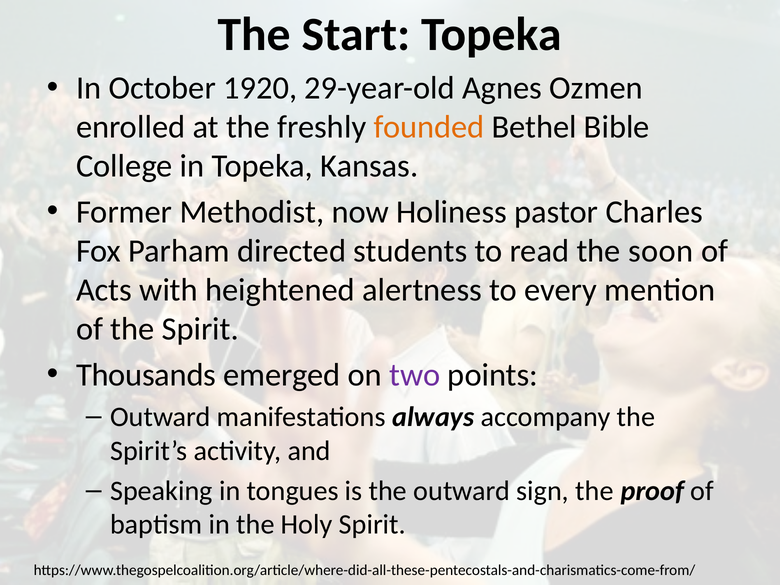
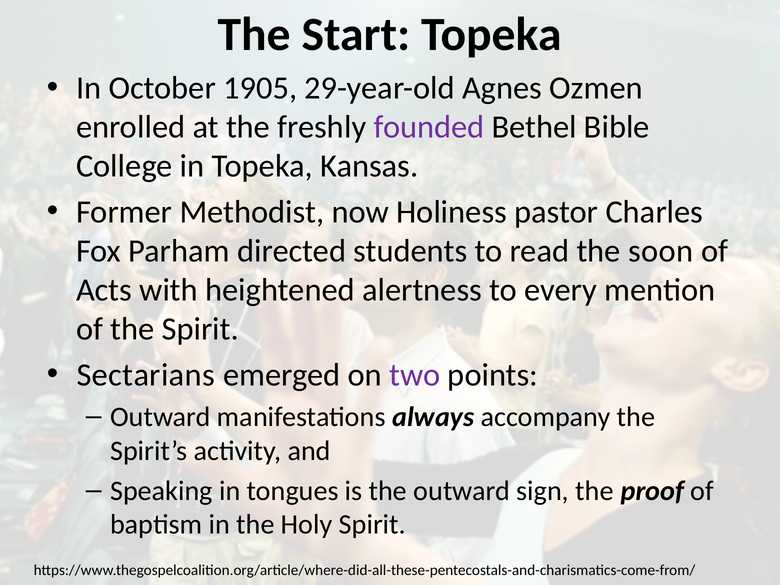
1920: 1920 -> 1905 (260, 88)
founded colour: orange -> purple (429, 127)
Thousands: Thousands -> Sectarians (146, 375)
